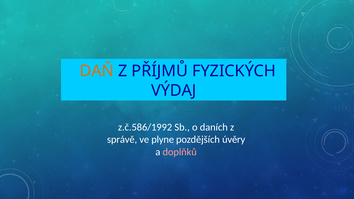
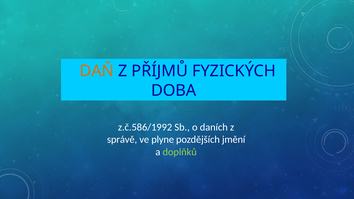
VÝDAJ: VÝDAJ -> DOBA (174, 91)
úvěry: úvěry -> jmění (234, 140)
doplňků colour: pink -> light green (180, 152)
